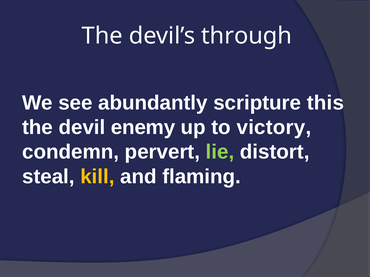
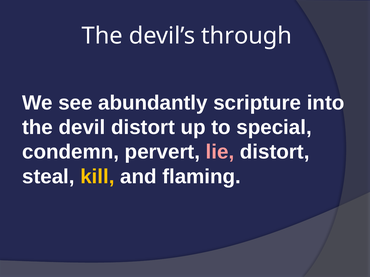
this: this -> into (326, 103)
devil enemy: enemy -> distort (143, 128)
victory: victory -> special (274, 128)
lie colour: light green -> pink (220, 152)
